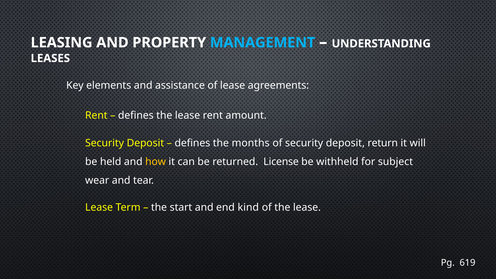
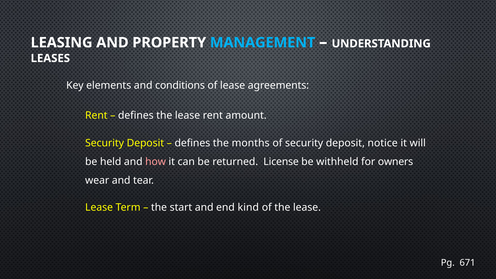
assistance: assistance -> conditions (180, 85)
return: return -> notice (383, 143)
how colour: yellow -> pink (156, 162)
subject: subject -> owners (396, 162)
619: 619 -> 671 (467, 263)
